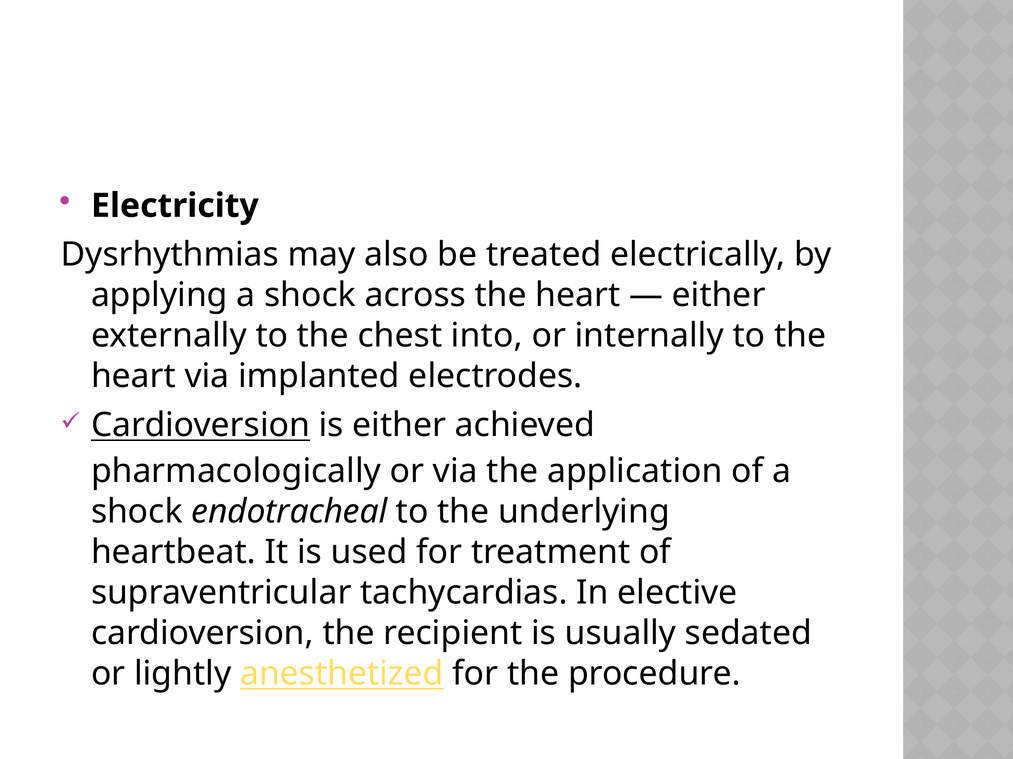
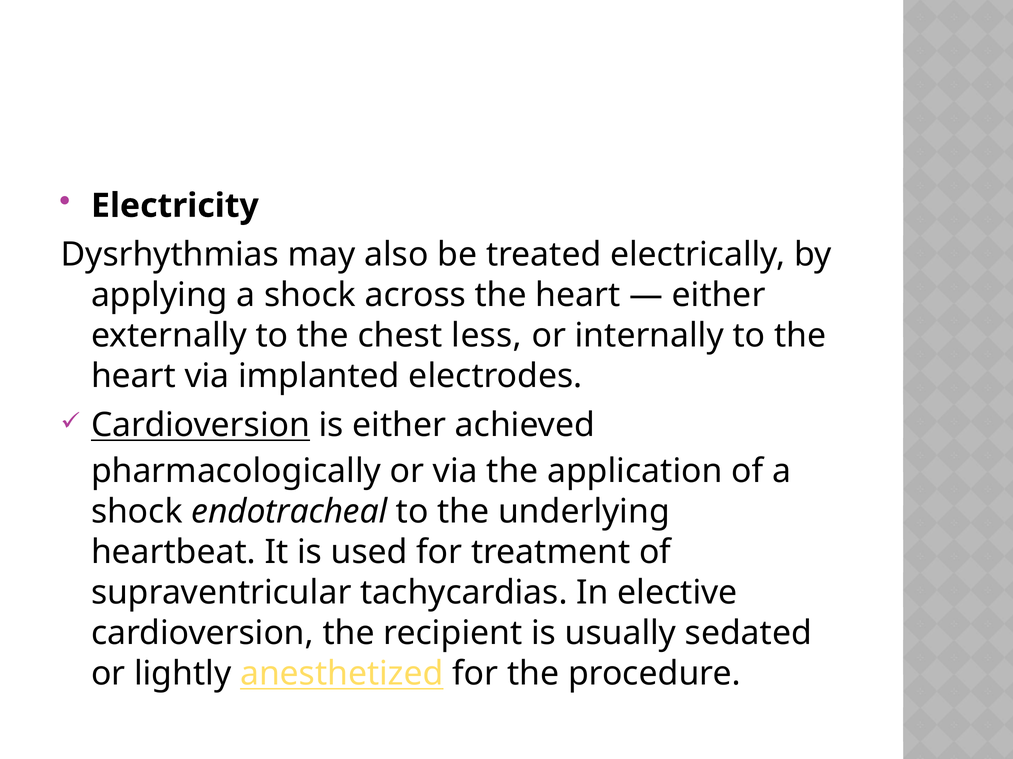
into: into -> less (487, 336)
